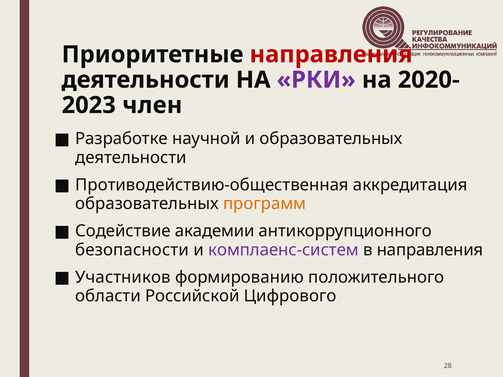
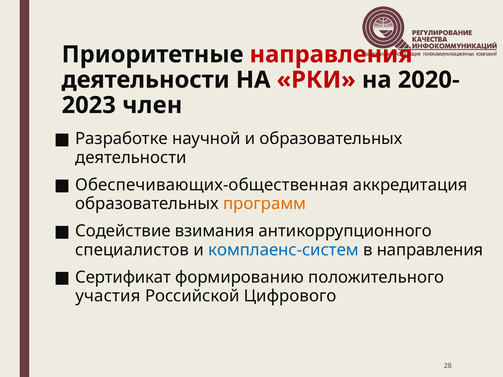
РКИ colour: purple -> red (316, 80)
Противодействию-общественная: Противодействию-общественная -> Обеспечивающих-общественная (212, 185)
академии: академии -> взимания (215, 231)
безопасности: безопасности -> специалистов (132, 250)
комплаенс-систем colour: purple -> blue (283, 250)
Участников: Участников -> Сертификат (123, 277)
области: области -> участия (108, 296)
